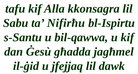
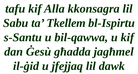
Nifirħu: Nifirħu -> Tkellem (66, 23)
